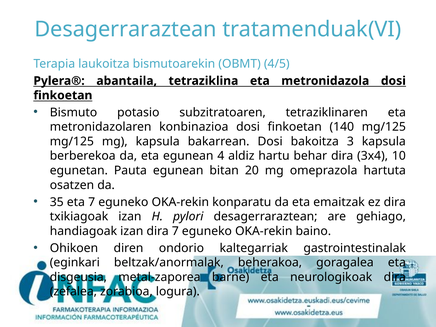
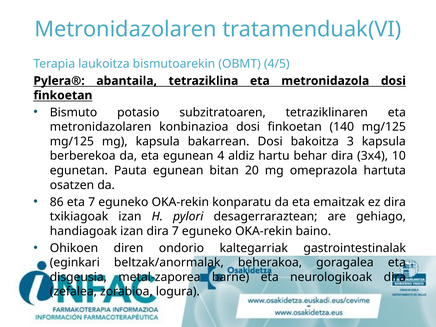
Desagerraraztean: Desagerraraztean -> Metronidazolaren (126, 29)
35: 35 -> 86 (57, 202)
